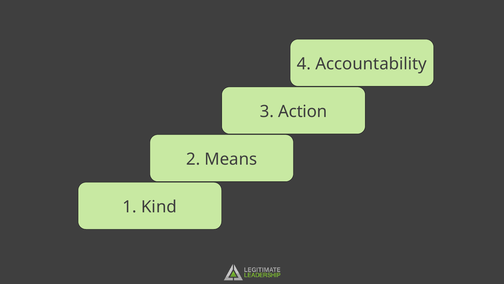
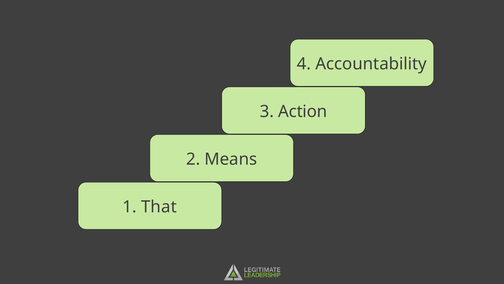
Kind: Kind -> That (159, 207)
